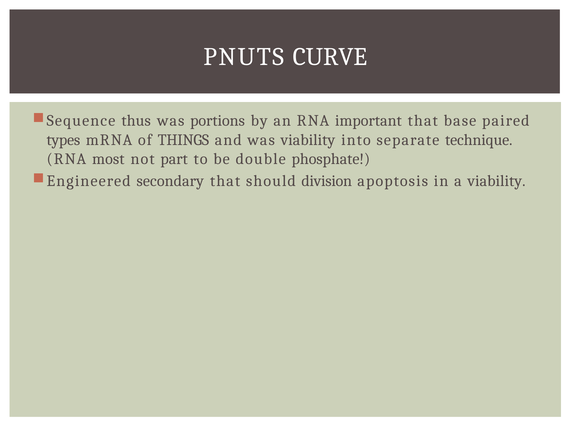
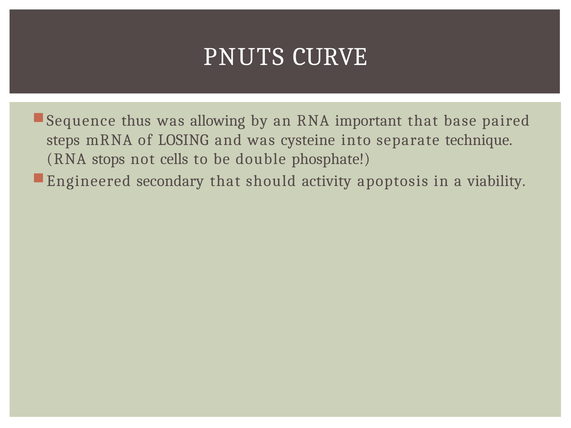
portions: portions -> allowing (218, 121)
types: types -> steps (63, 140)
THINGS: THINGS -> LOSING (183, 140)
was viability: viability -> cysteine (308, 140)
most: most -> stops (108, 159)
part: part -> cells (174, 159)
division: division -> activity (327, 181)
